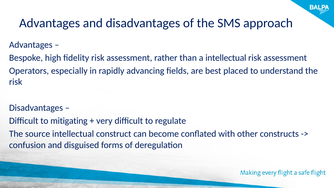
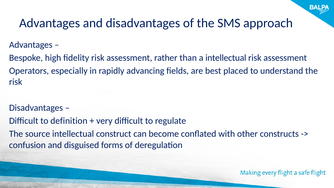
mitigating: mitigating -> definition (69, 121)
